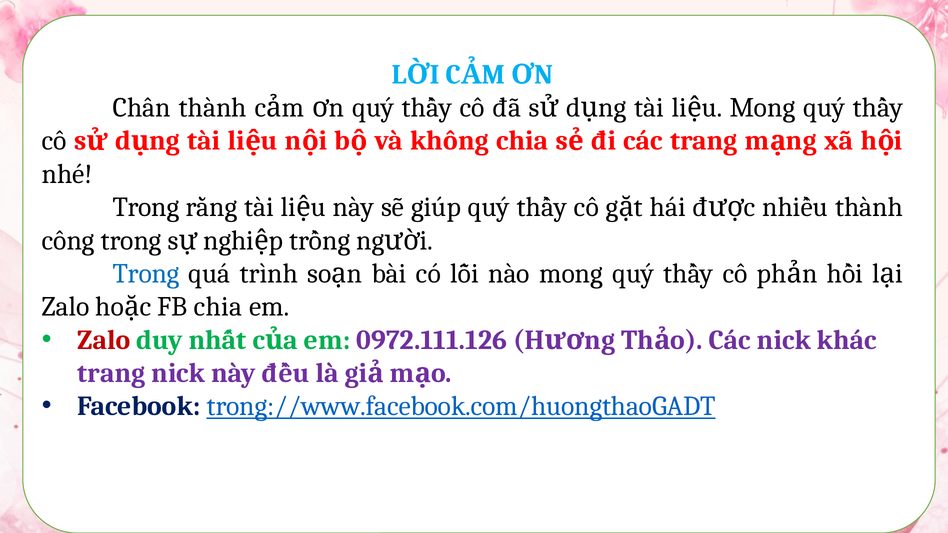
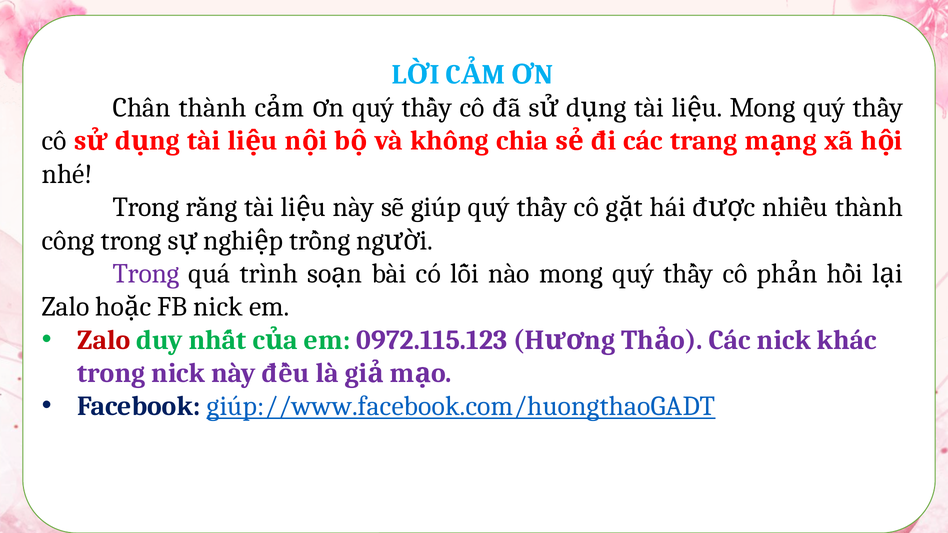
Trong colour: blue -> purple (146, 274)
FB chia: chia -> nick (218, 307)
0972.111.126: 0972.111.126 -> 0972.115.123 (432, 340)
trang: trang -> trong (111, 373)
trong://www.facebook.com/huongthaoGADT: trong://www.facebook.com/huongthaoGADT -> giúp://www.facebook.com/huongthaoGADT (461, 406)
